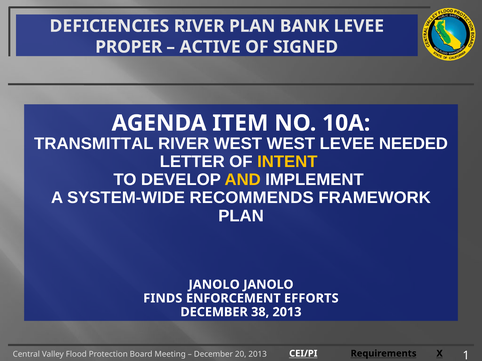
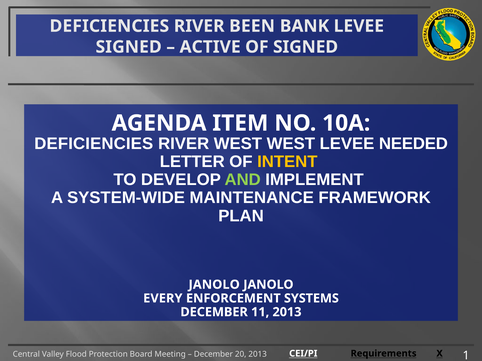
RIVER PLAN: PLAN -> BEEN (252, 26)
PROPER: PROPER -> SIGNED (129, 47)
TRANSMITTAL: TRANSMITTAL -> DEFICIENCIES (94, 144)
AND colour: yellow -> light green (243, 180)
RECOMMENDS: RECOMMENDS -> MAINTENANCE (252, 198)
FINDS: FINDS -> EVERY (163, 299)
EFFORTS: EFFORTS -> SYSTEMS (311, 299)
38: 38 -> 11 (260, 312)
